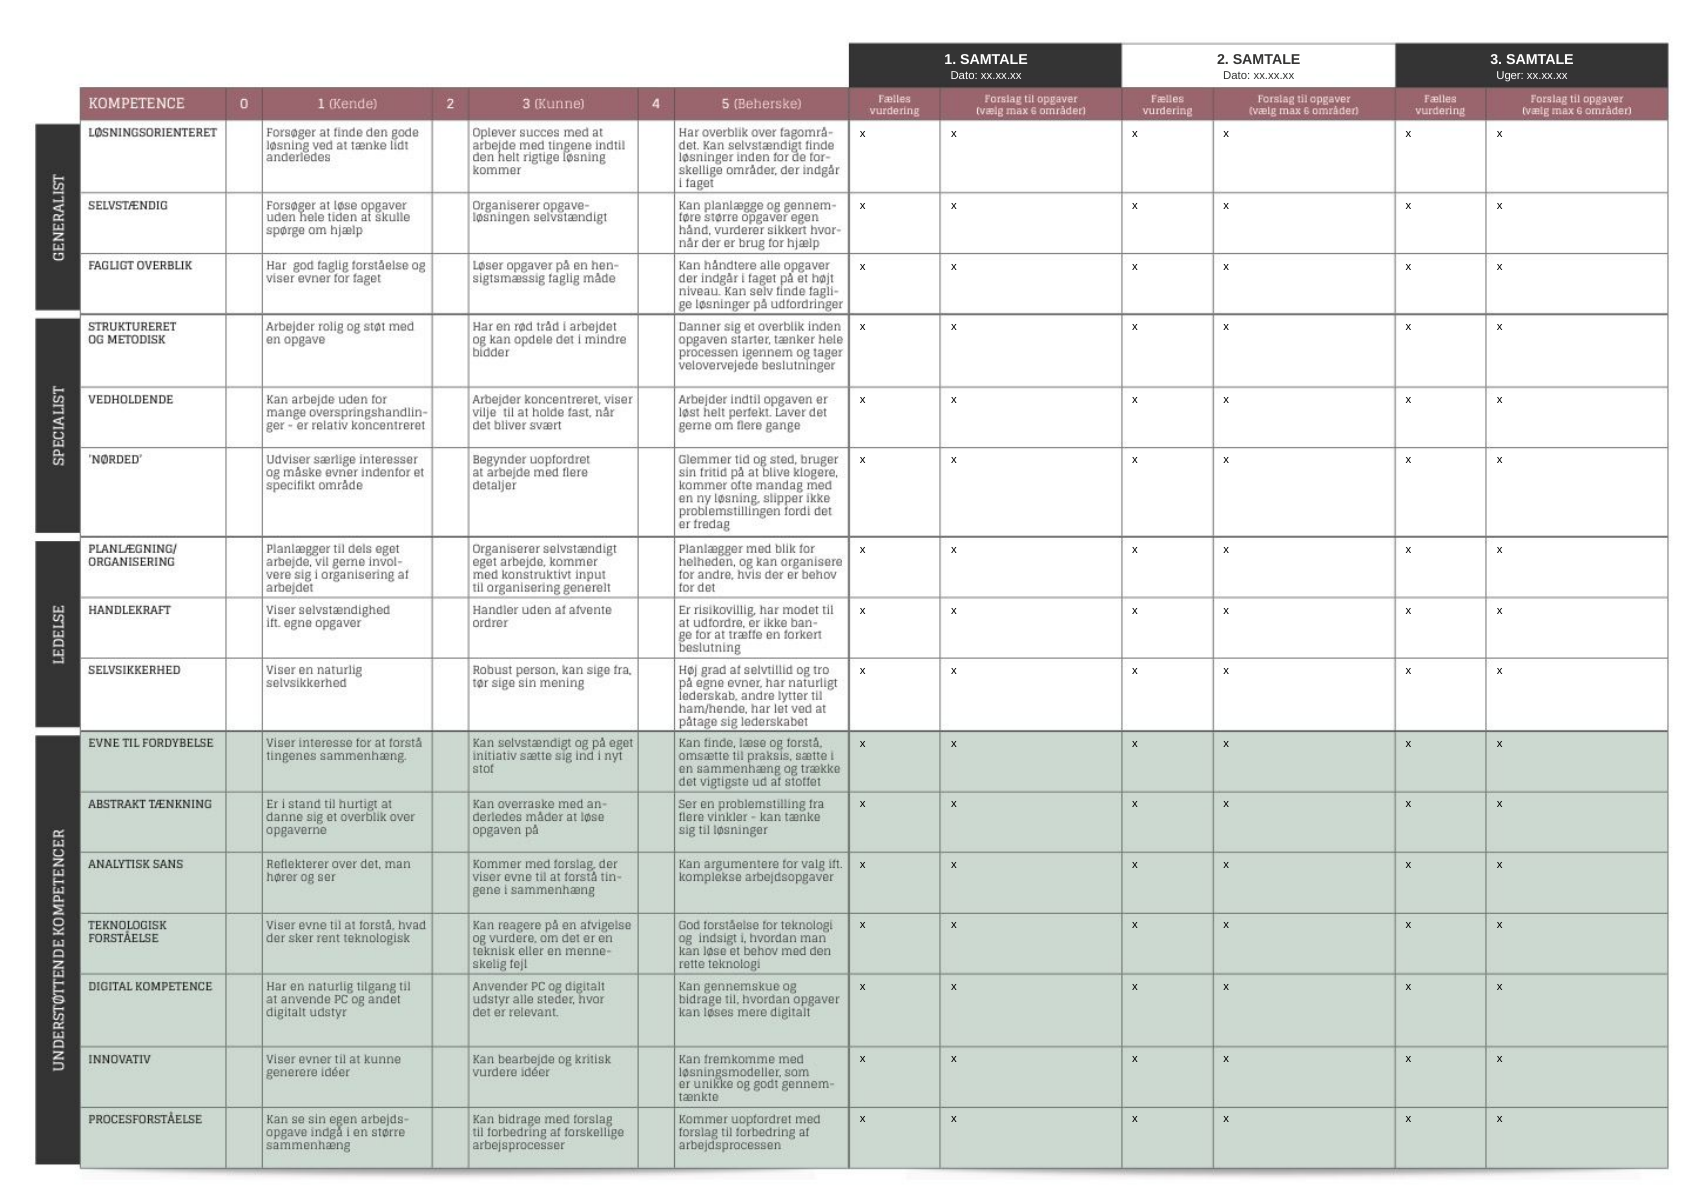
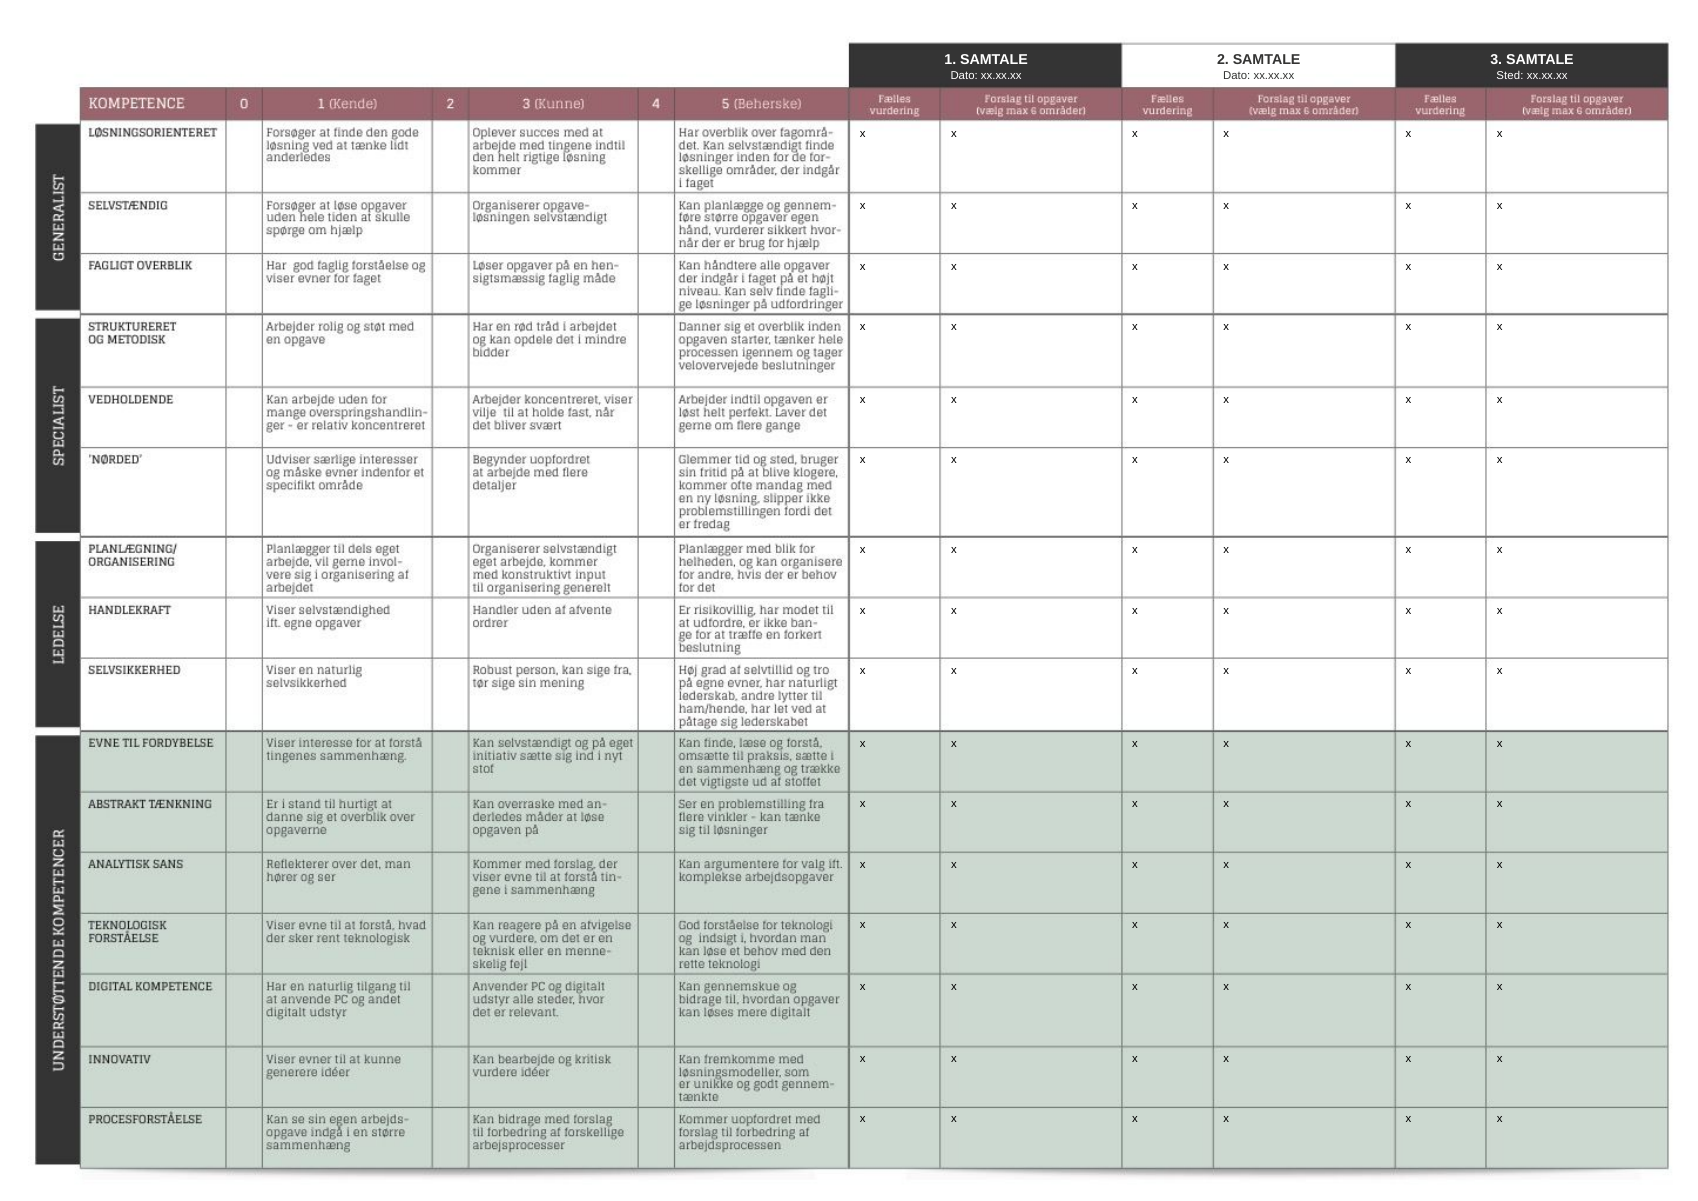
Uger: Uger -> Sted (1510, 75)
